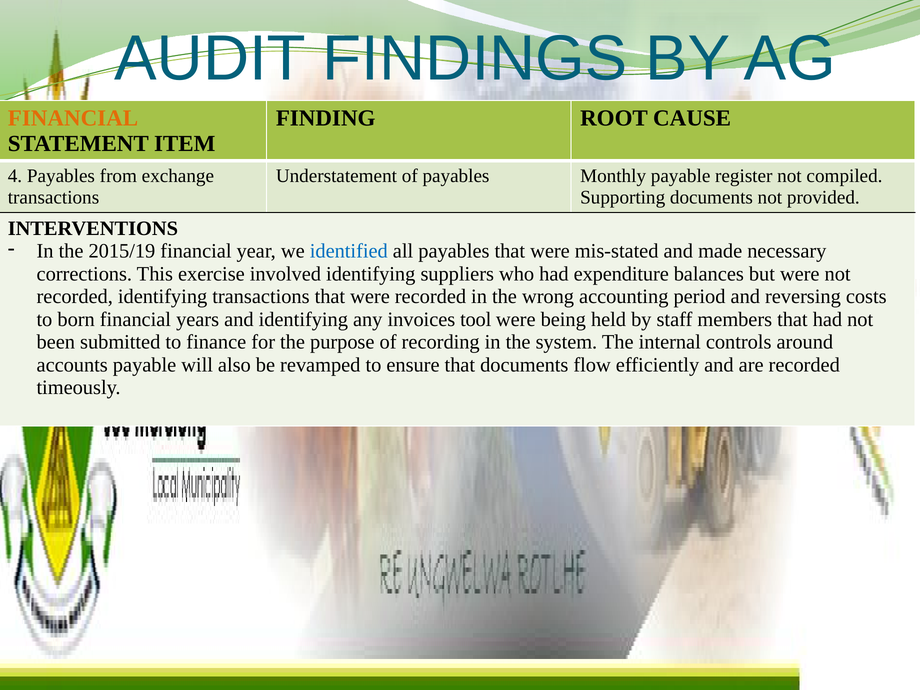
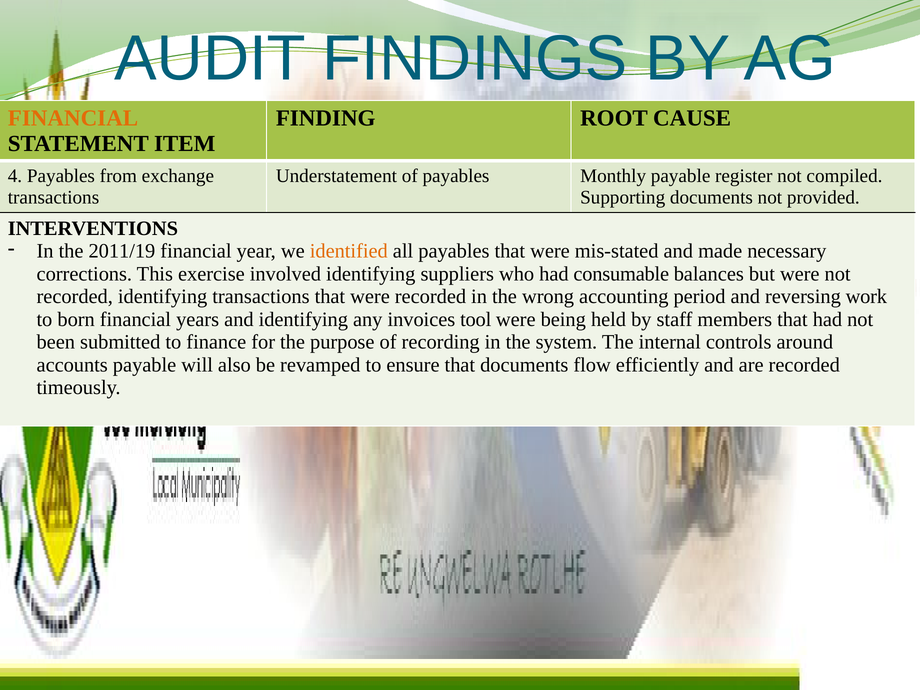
2015/19: 2015/19 -> 2011/19 (122, 251)
identified colour: blue -> orange (349, 251)
expenditure: expenditure -> consumable (621, 274)
costs: costs -> work (866, 297)
